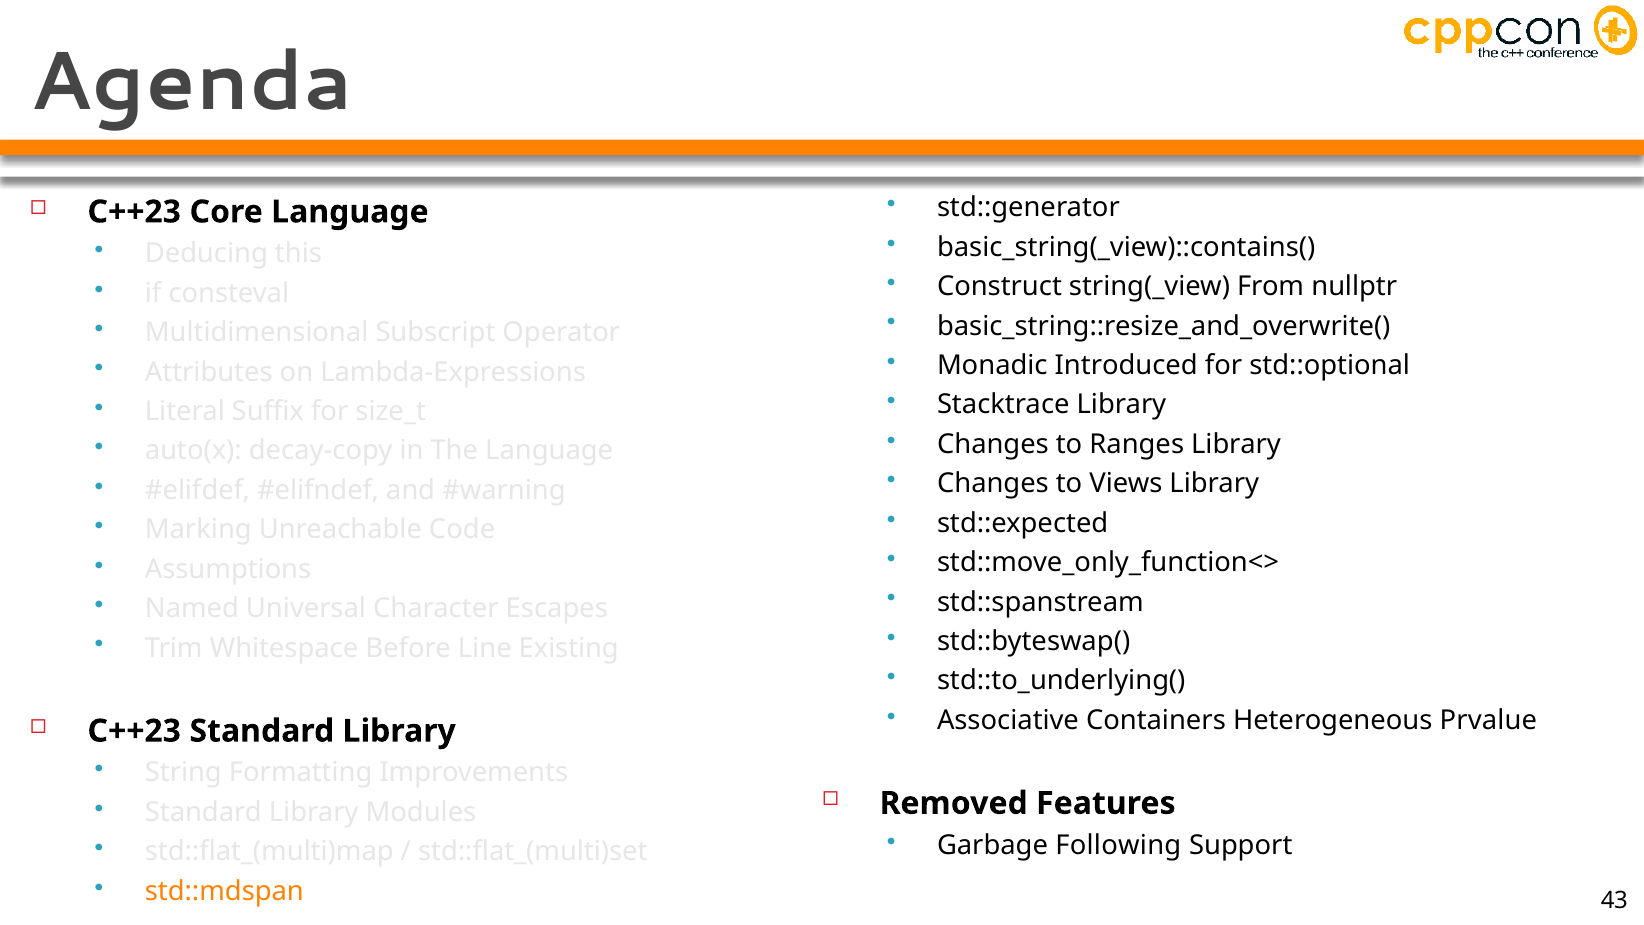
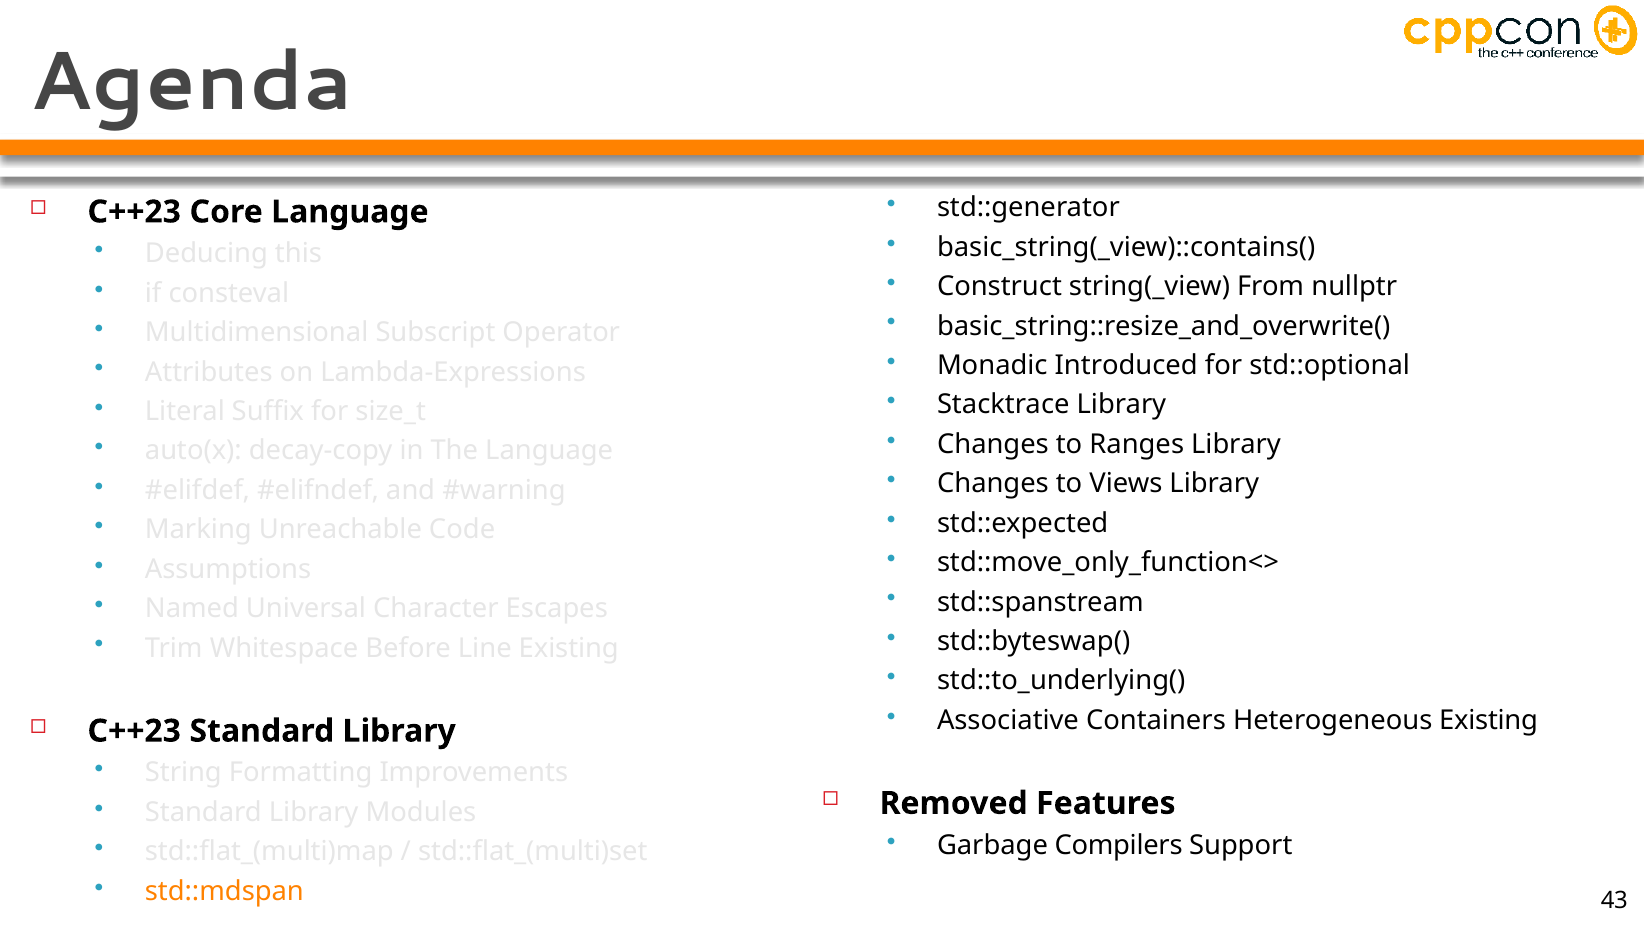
Heterogeneous Prvalue: Prvalue -> Existing (1489, 720)
Following: Following -> Compilers (1119, 845)
